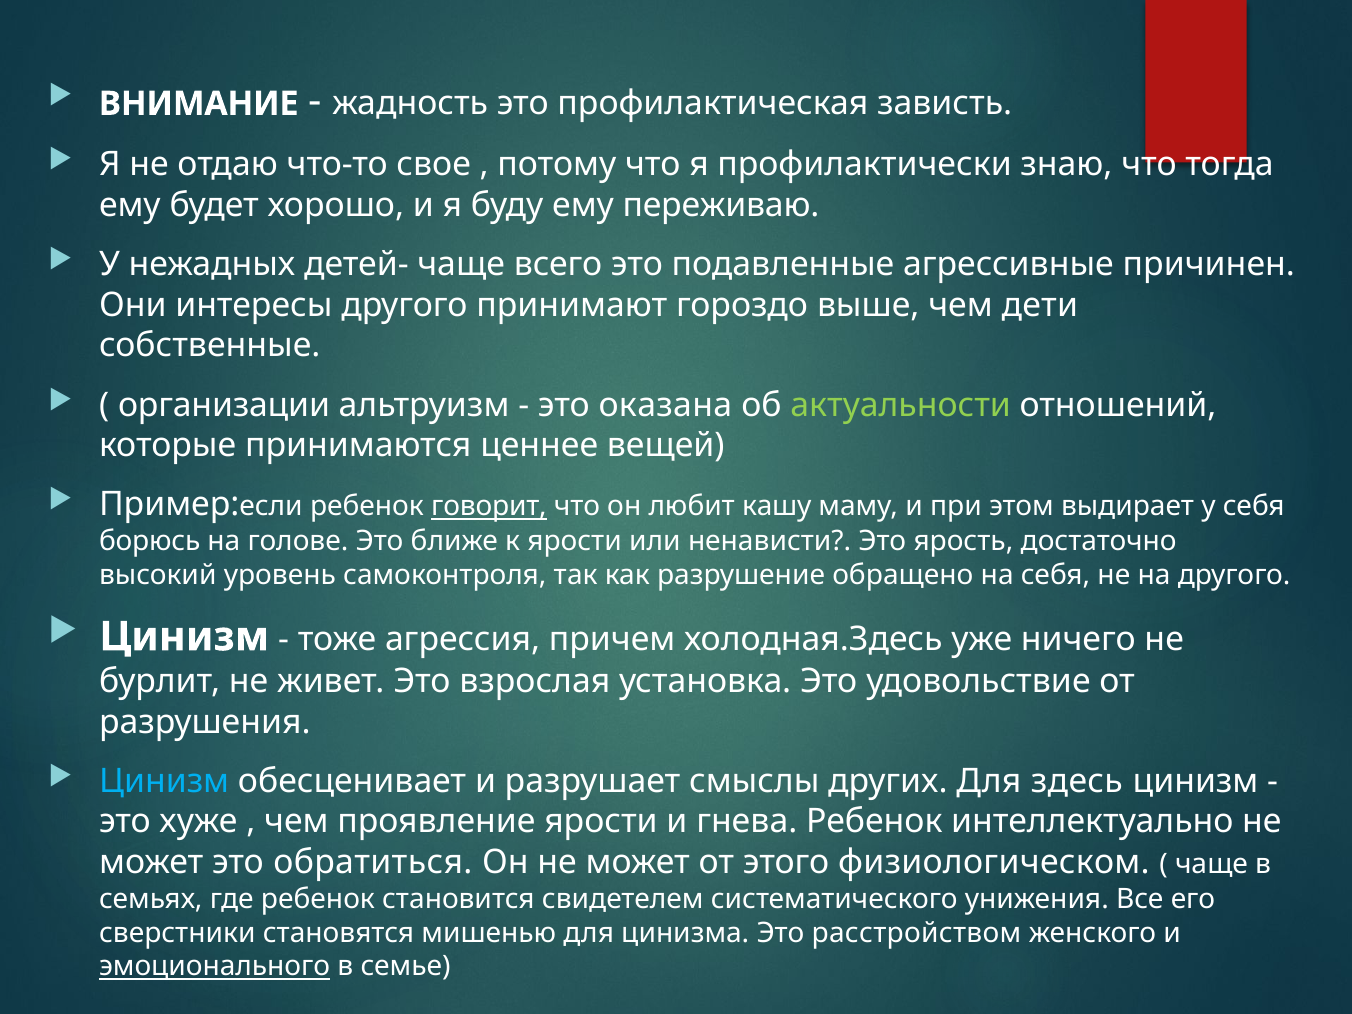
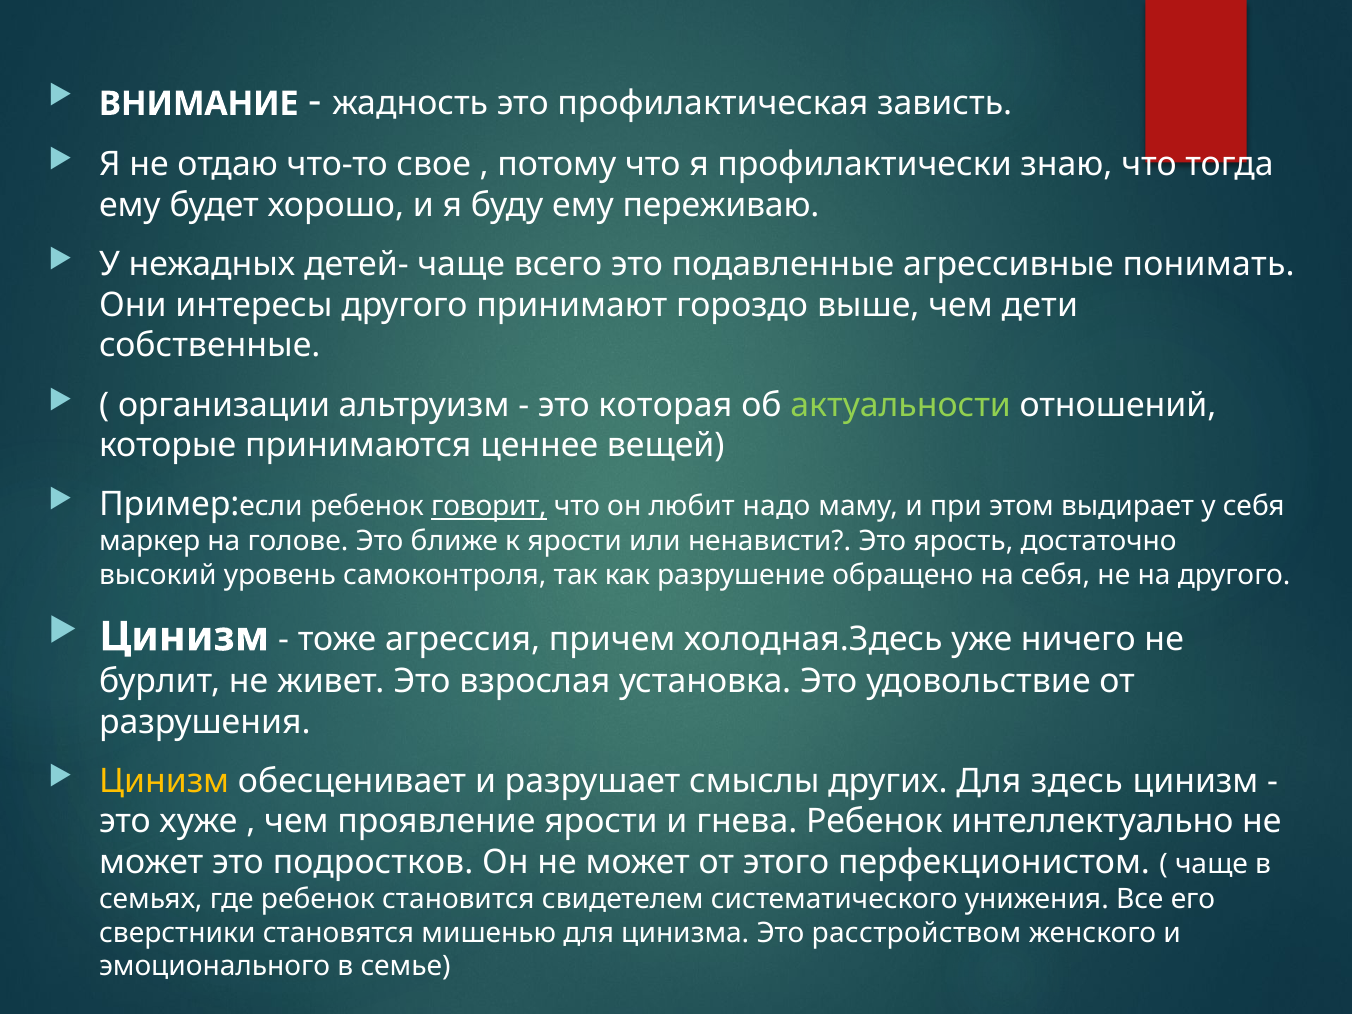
причинен: причинен -> понимать (1209, 264)
оказана: оказана -> которая (665, 405)
кашу: кашу -> надо (776, 507)
борюсь: борюсь -> маркер (150, 542)
Цинизм colour: light blue -> yellow (164, 781)
обратиться: обратиться -> подростков (373, 862)
физиологическом: физиологическом -> перфекционистом (994, 862)
эмоционального underline: present -> none (215, 967)
